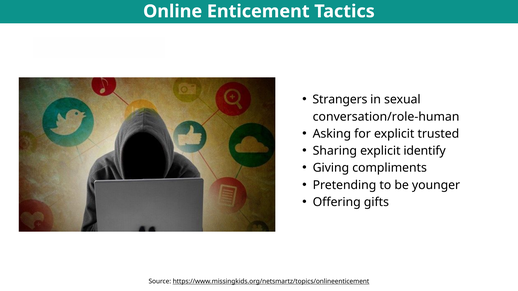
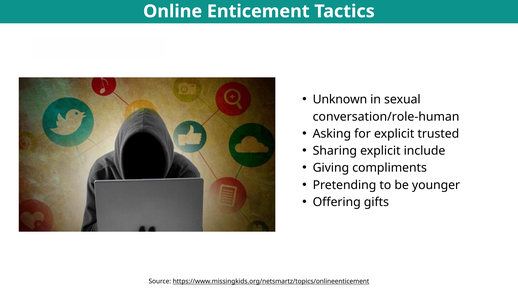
Strangers: Strangers -> Unknown (340, 100)
identify: identify -> include (425, 151)
